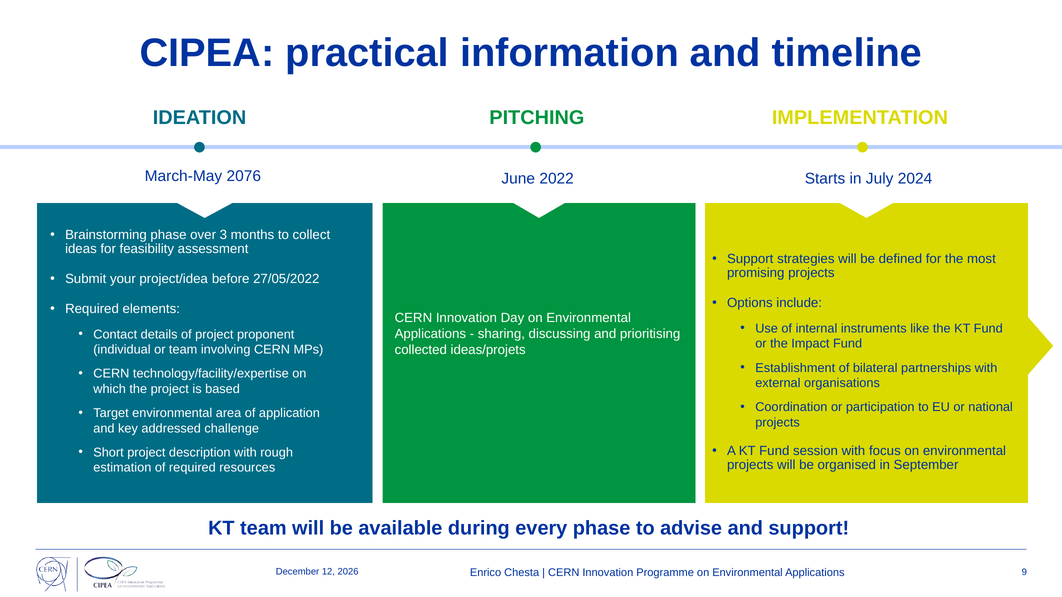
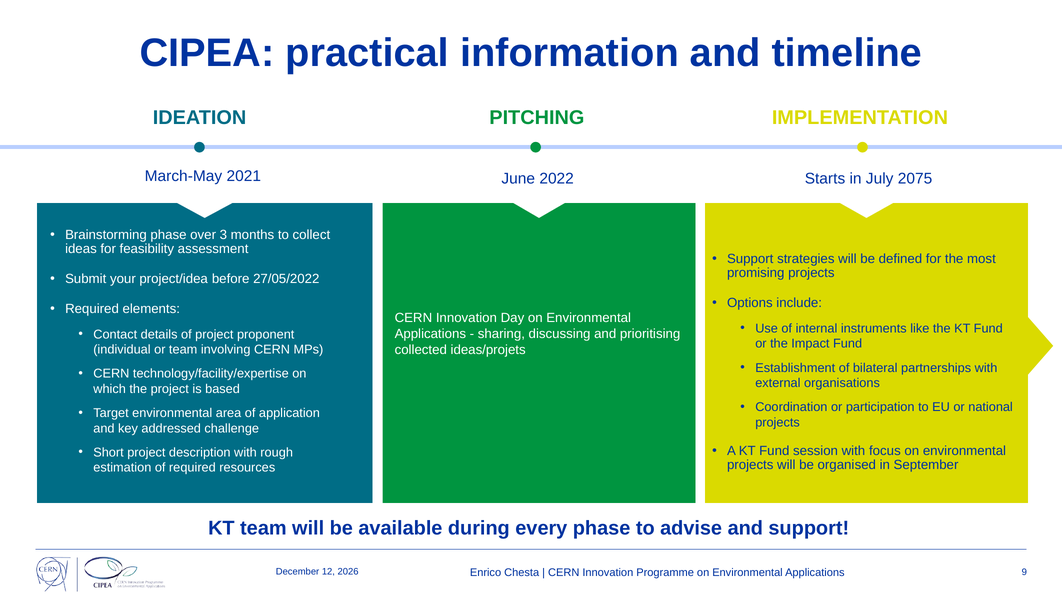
2076: 2076 -> 2021 (244, 176)
2024: 2024 -> 2075 (915, 179)
